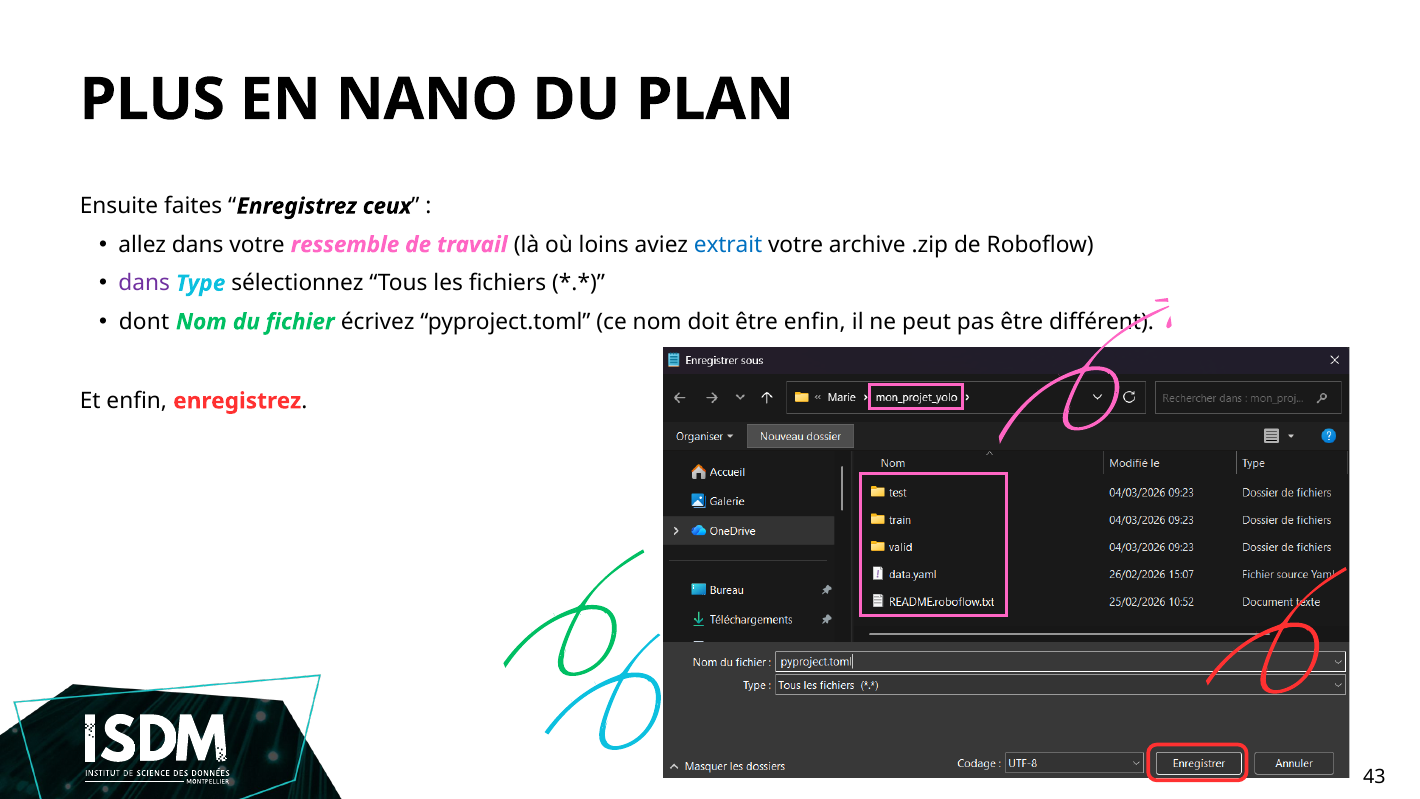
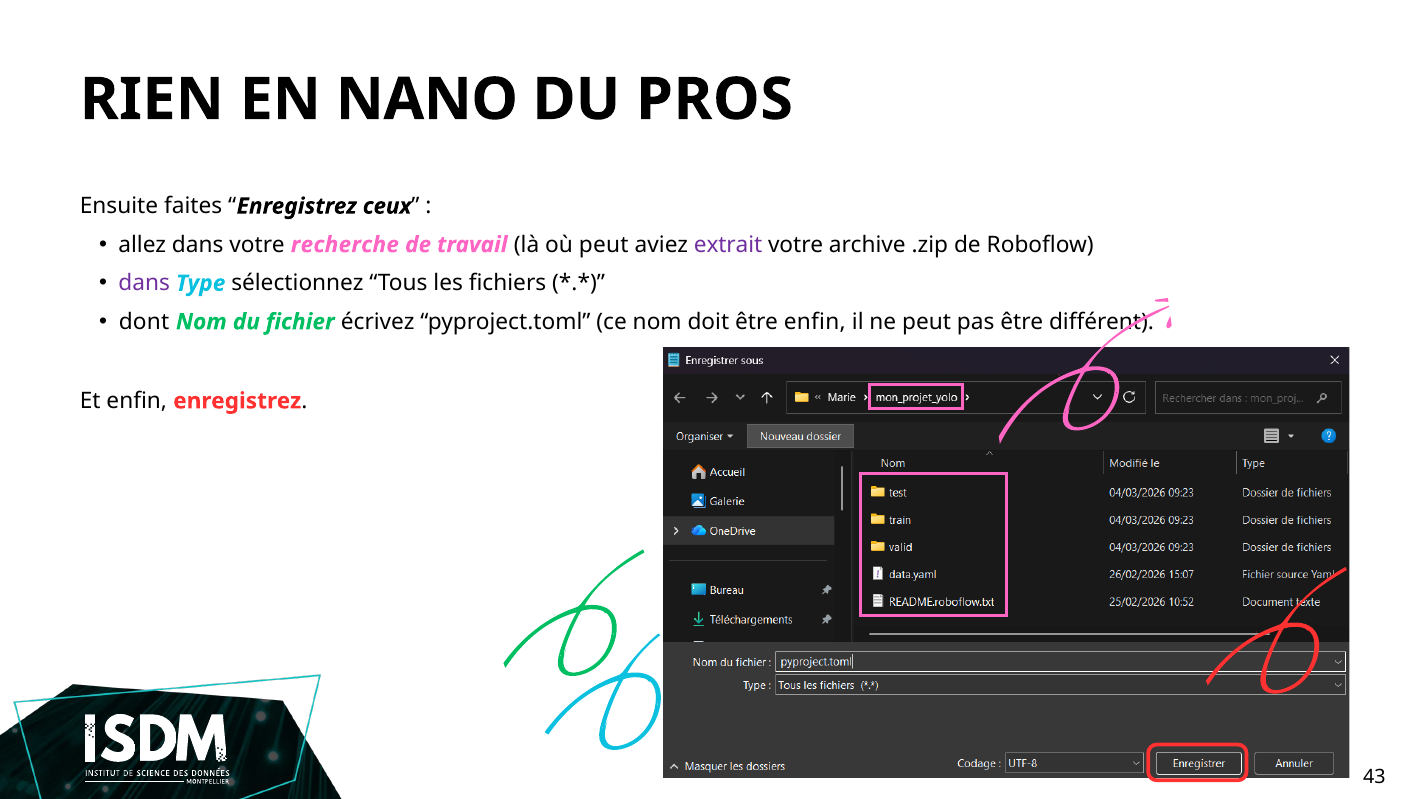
PLUS: PLUS -> RIEN (152, 100)
PLAN: PLAN -> PROS (715, 100)
ressemble: ressemble -> recherche (345, 245)
où loins: loins -> peut (604, 245)
extrait colour: blue -> purple (728, 245)
